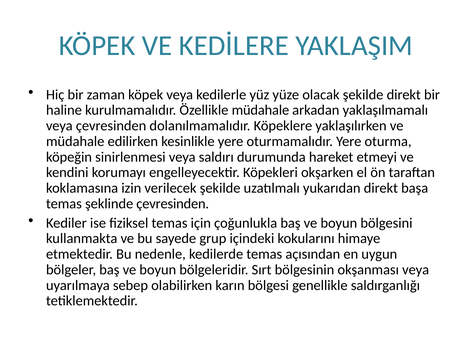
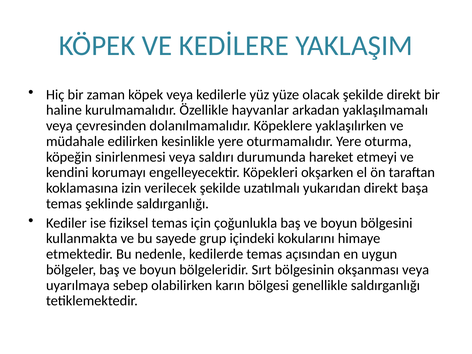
Özellikle müdahale: müdahale -> hayvanlar (260, 110)
şeklinde çevresinden: çevresinden -> saldırganlığı (173, 204)
